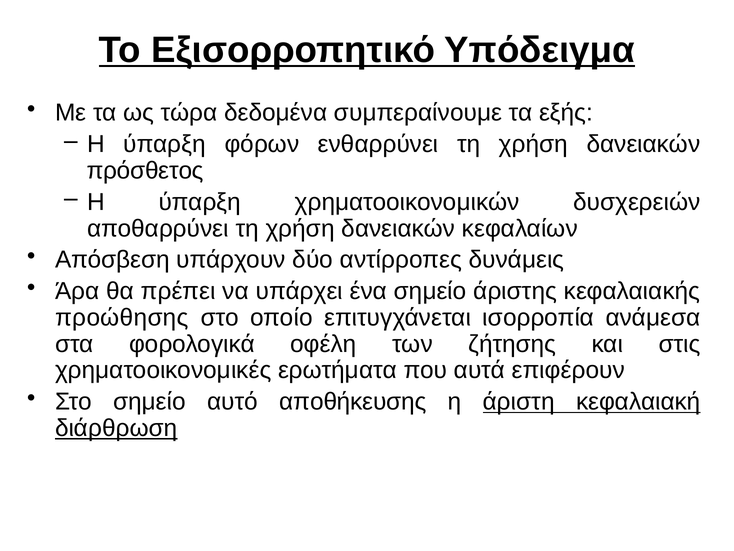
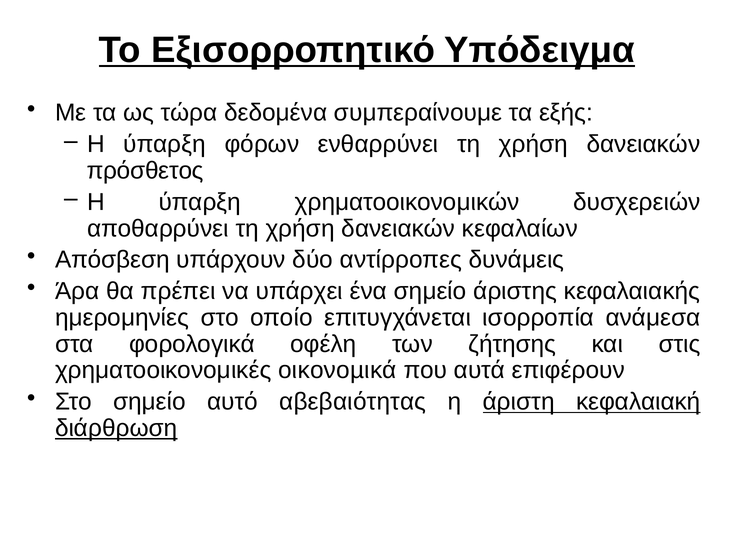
προώθησης: προώθησης -> ημερομηνίες (122, 317)
ερωτήματα: ερωτήματα -> οικονοµικά (337, 370)
αποθήκευσης: αποθήκευσης -> αβεβαιότητας (353, 401)
